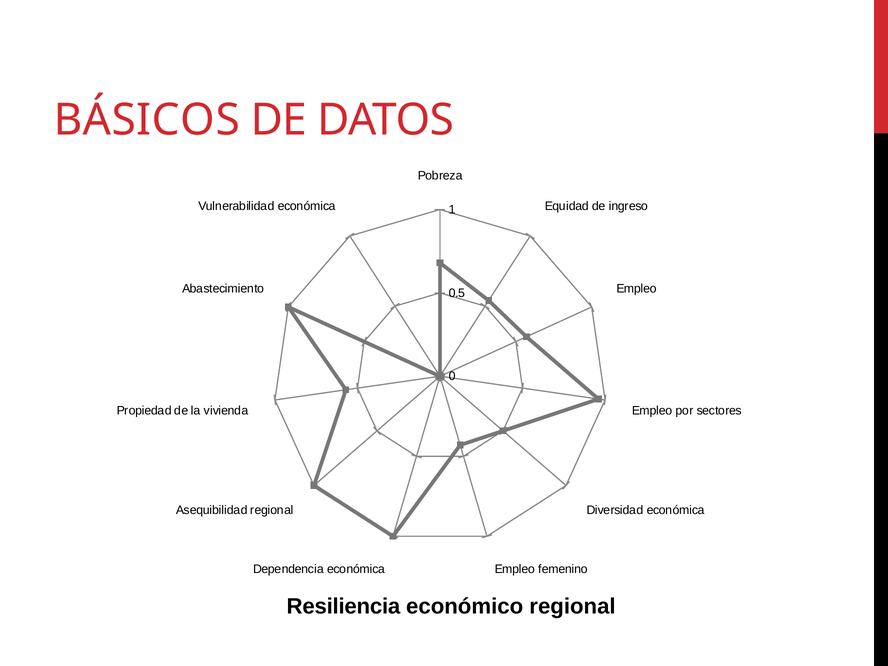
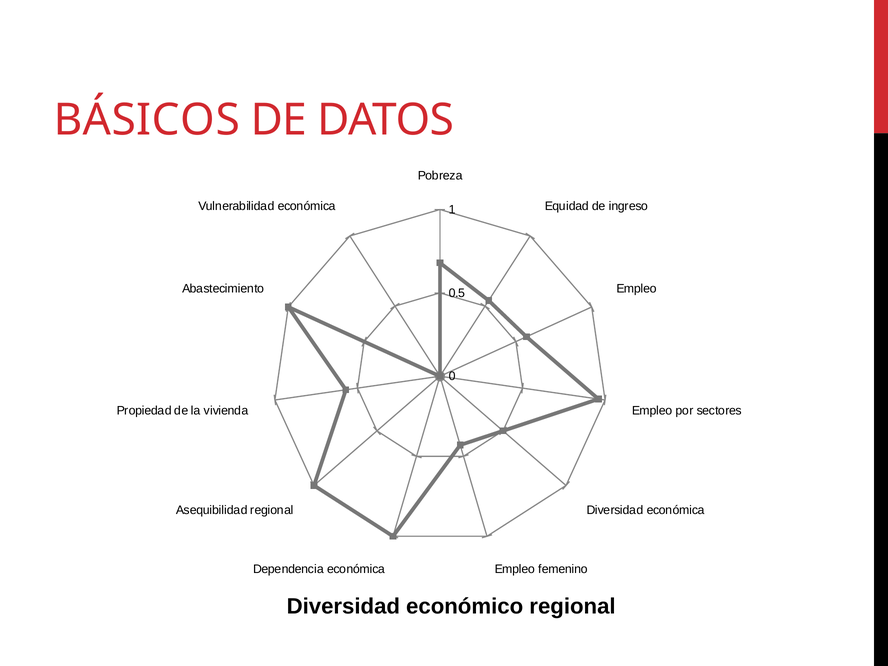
Resiliencia: Resiliencia -> Diversidad (343, 606)
